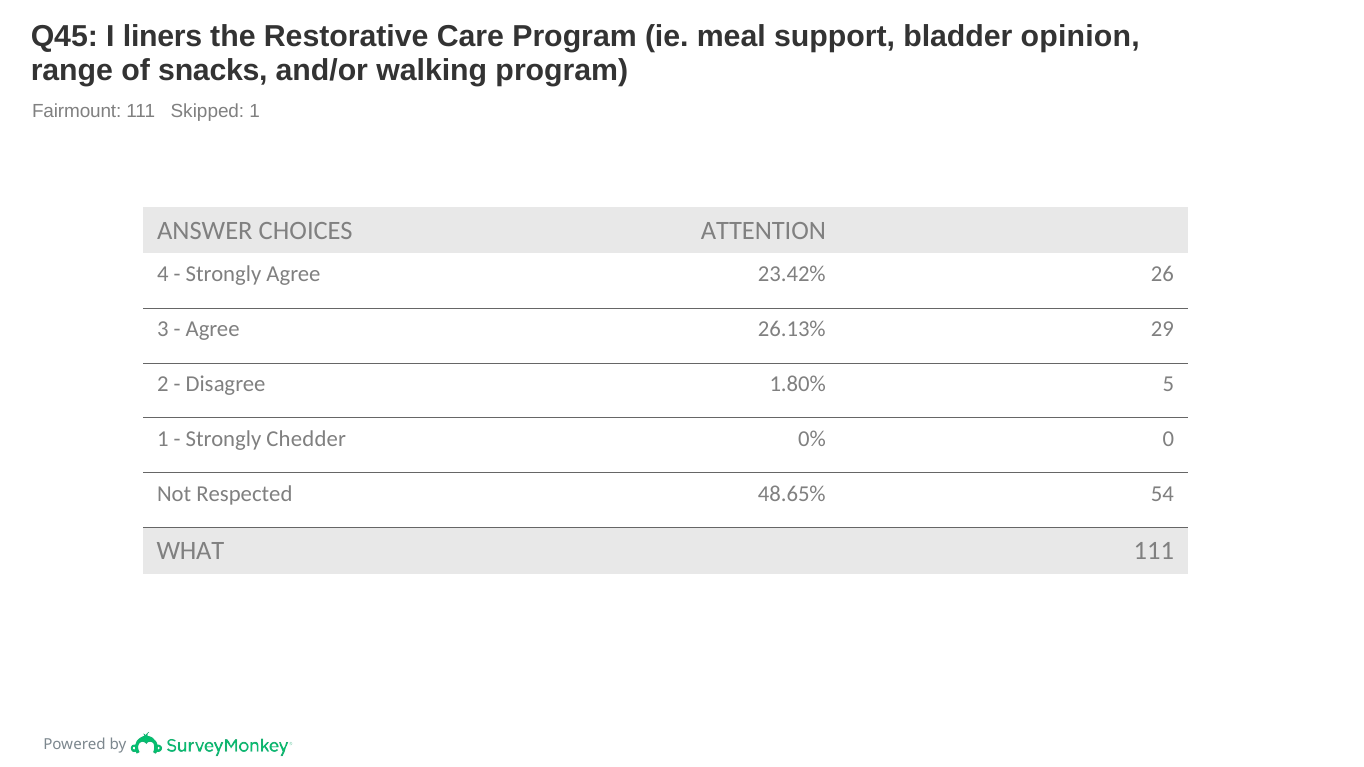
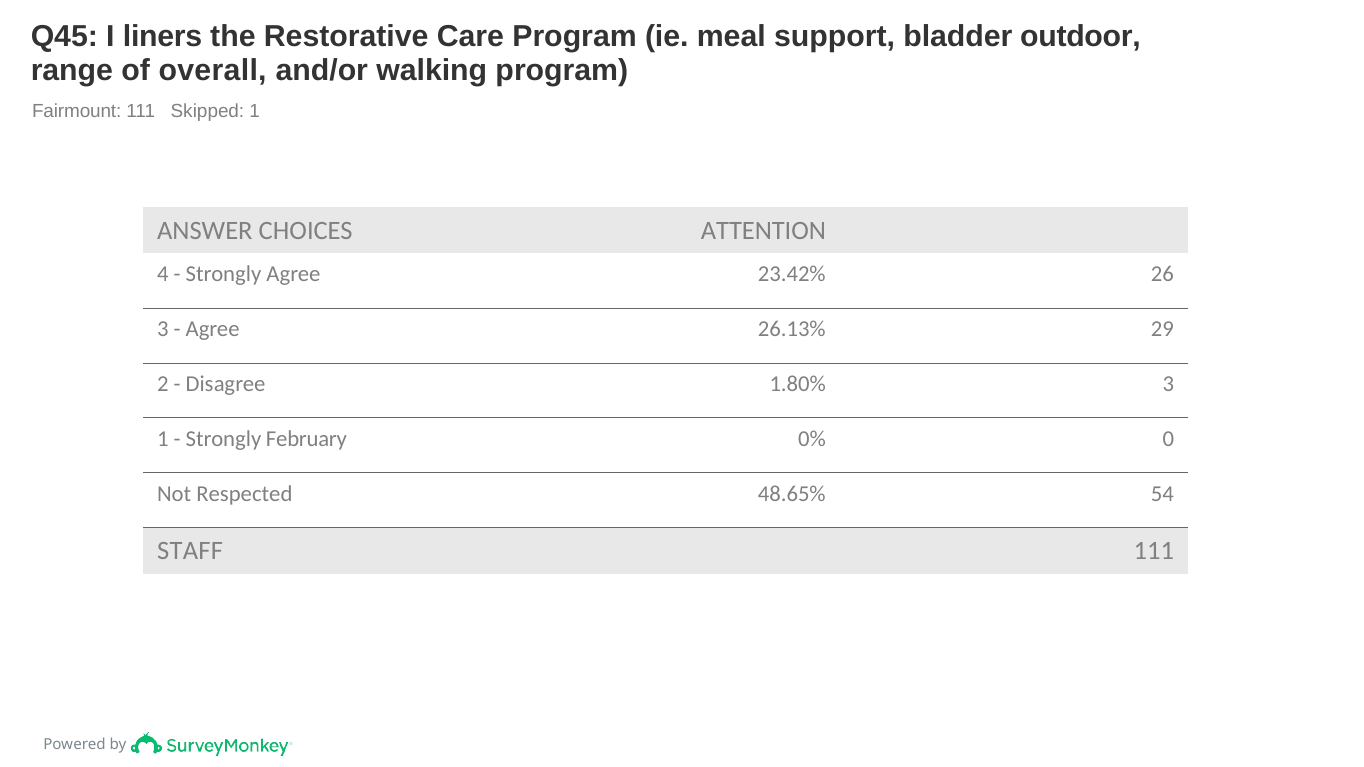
opinion: opinion -> outdoor (1080, 37)
snacks: snacks -> overall (213, 71)
1.80% 5: 5 -> 3 (1168, 384)
Chedder: Chedder -> February (306, 439)
WHAT: WHAT -> STAFF (190, 551)
